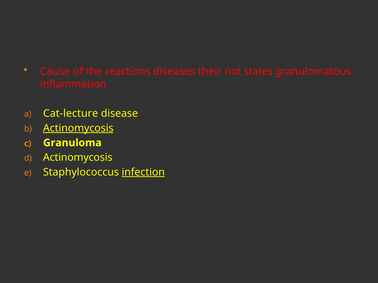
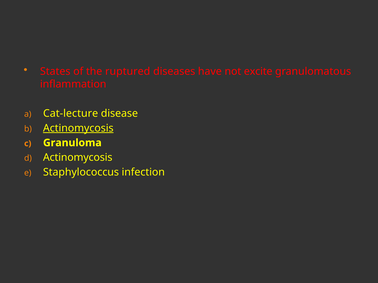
Cause: Cause -> States (55, 72)
reactions: reactions -> ruptured (128, 72)
their: their -> have (210, 72)
states: states -> excite (258, 72)
infection underline: present -> none (143, 172)
